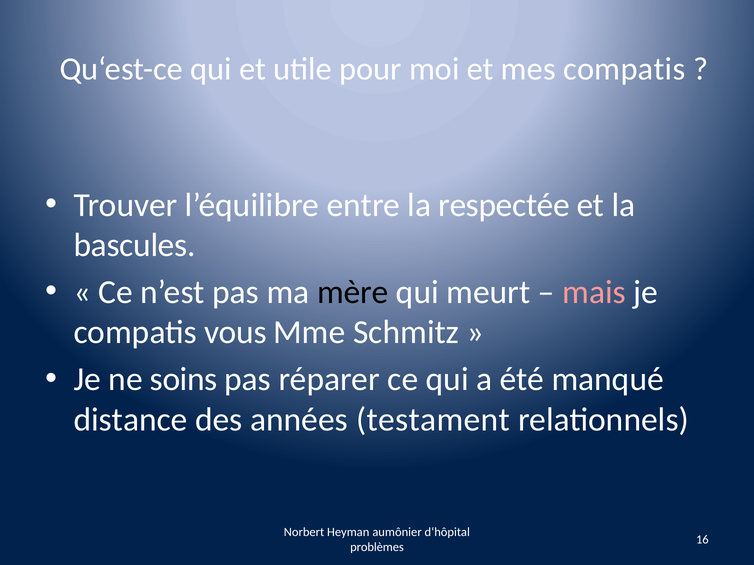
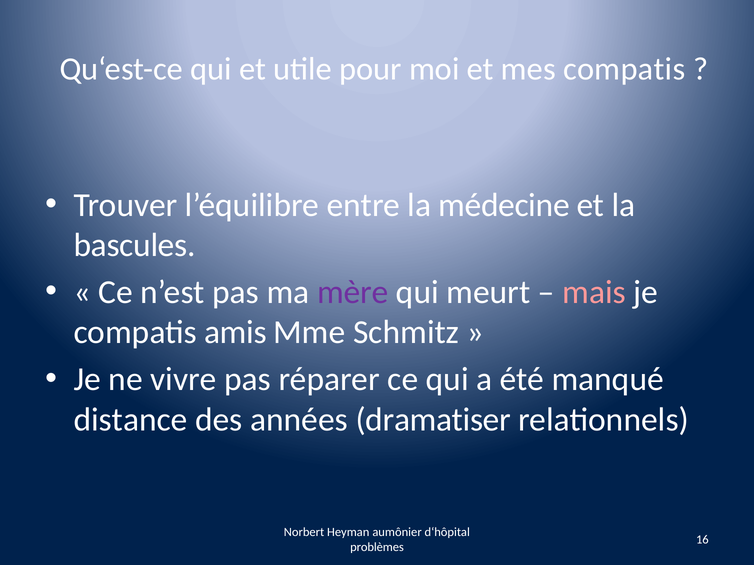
respectée: respectée -> médecine (504, 205)
mère colour: black -> purple (353, 292)
vous: vous -> amis (235, 333)
soins: soins -> vivre (183, 380)
testament: testament -> dramatiser (433, 420)
